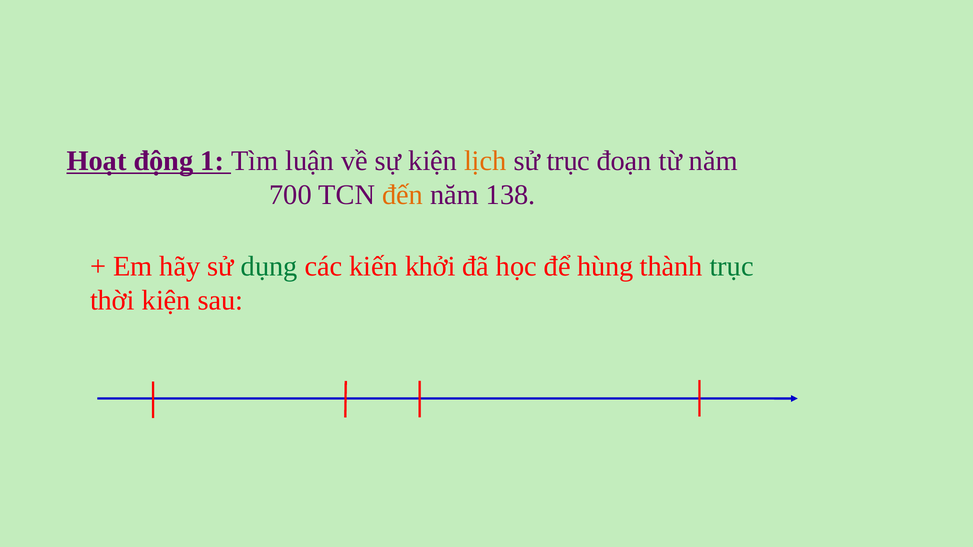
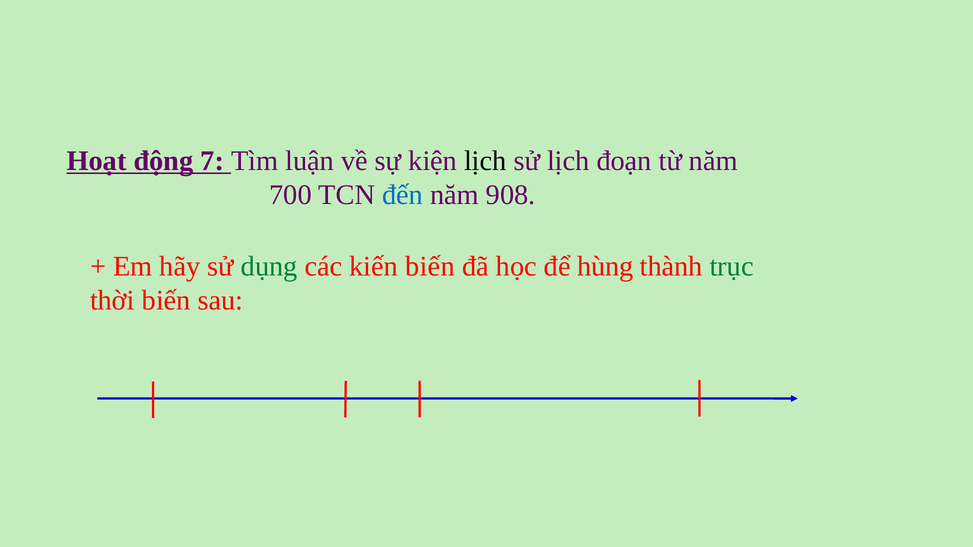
1: 1 -> 7 (212, 161)
lịch colour: orange -> black (485, 161)
sử trục: trục -> lịch (568, 161)
đến colour: orange -> blue (403, 195)
138: 138 -> 908 (511, 195)
kiến khởi: khởi -> biến (430, 267)
thời kiện: kiện -> biến (166, 301)
